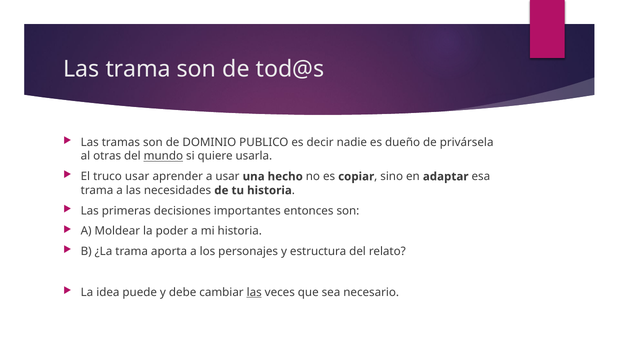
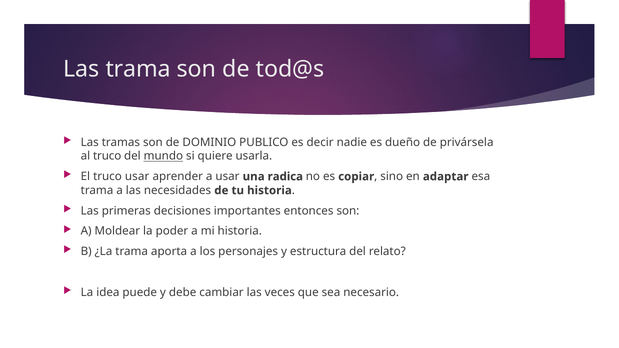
al otras: otras -> truco (107, 156)
hecho: hecho -> radica (285, 177)
las underline: present -> none (254, 292)
